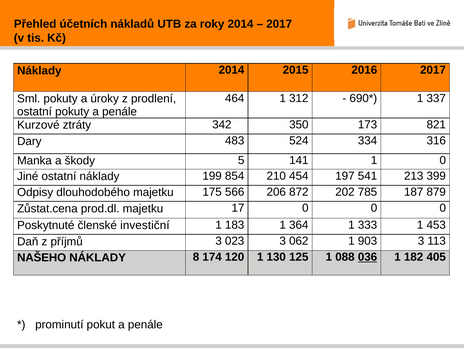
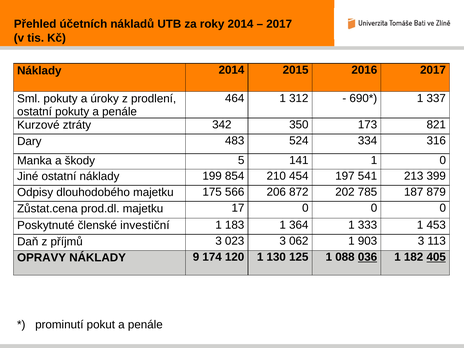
NAŠEHO: NAŠEHO -> OPRAVY (42, 258)
8: 8 -> 9 (196, 257)
405 underline: none -> present (436, 257)
